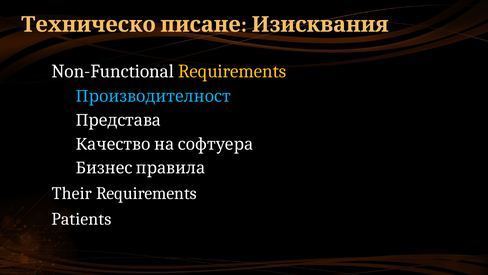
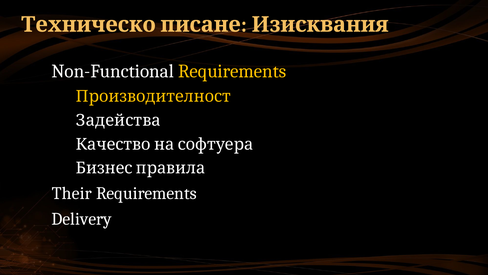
Производителност colour: light blue -> yellow (153, 96)
Представа: Представа -> Задейства (118, 120)
Patients: Patients -> Delivery (82, 218)
